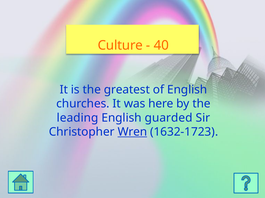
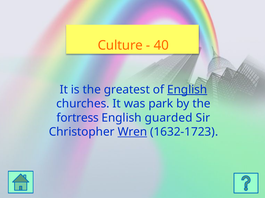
English underline: none -> present (187, 90)
here: here -> park (161, 104)
leading: leading -> fortress (78, 118)
